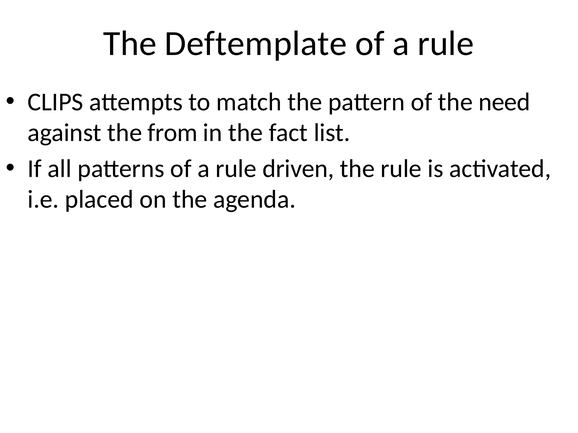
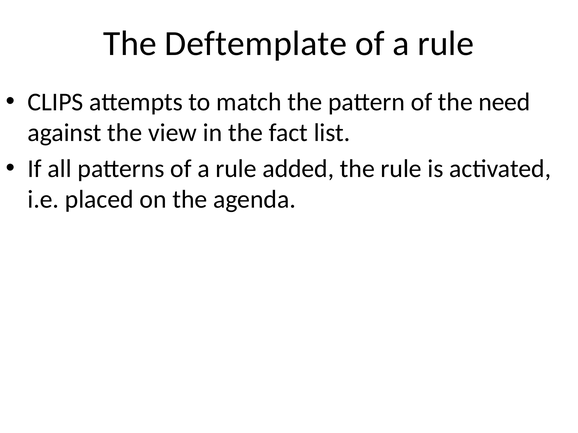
from: from -> view (172, 133)
driven: driven -> added (298, 169)
